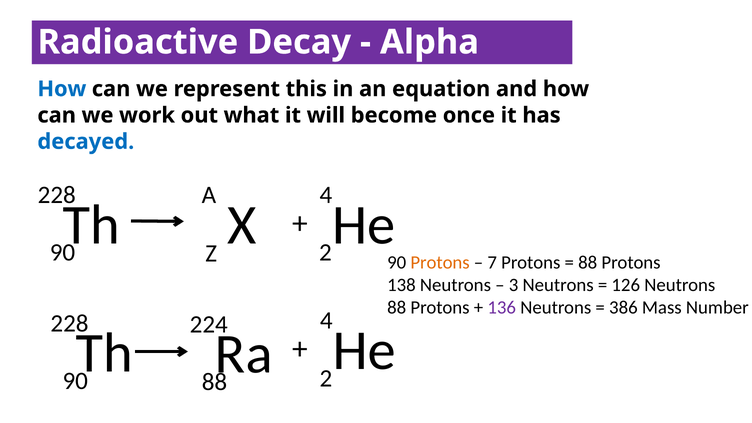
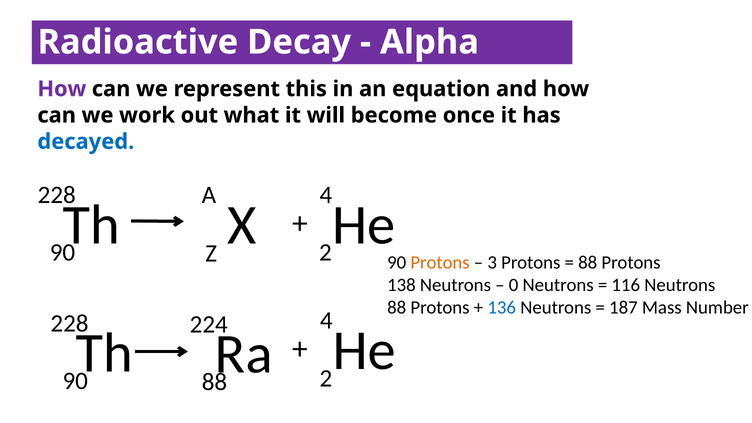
How colour: blue -> purple (62, 89)
7: 7 -> 3 (492, 263)
3: 3 -> 0 (514, 285)
126: 126 -> 116 (626, 285)
136 colour: purple -> blue (502, 308)
386: 386 -> 187 (623, 308)
